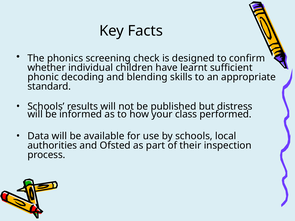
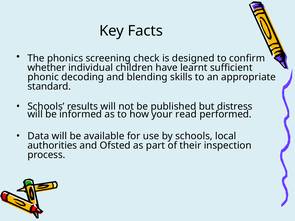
class: class -> read (186, 114)
